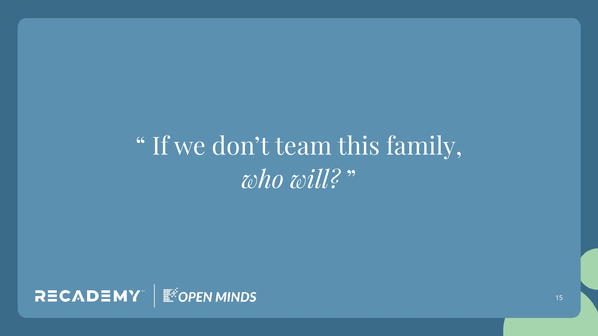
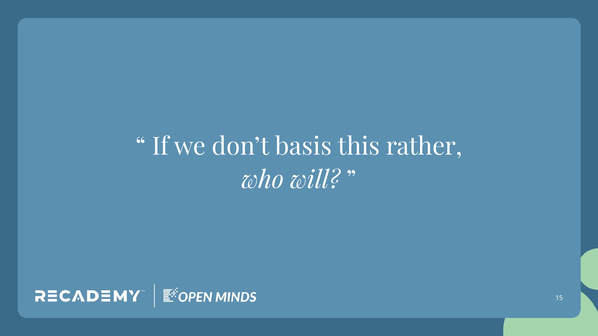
team: team -> basis (303, 147)
family: family -> rather (424, 147)
